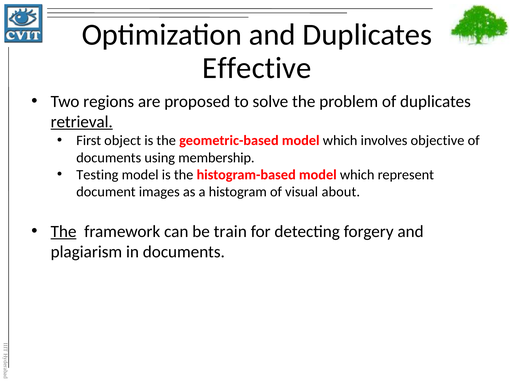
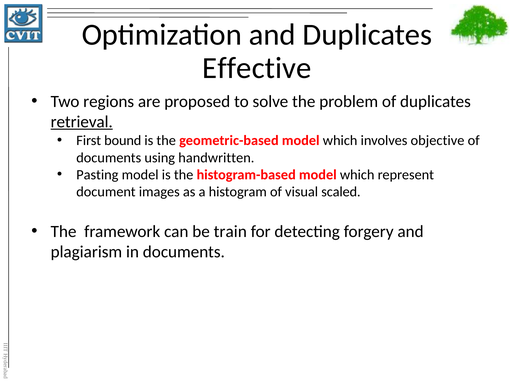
object: object -> bound (123, 141)
membership: membership -> handwritten (216, 158)
Testing: Testing -> Pasting (97, 175)
about: about -> scaled (341, 192)
The underline: present -> none (64, 232)
